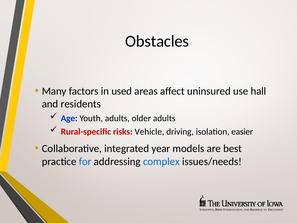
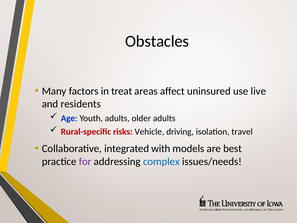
used: used -> treat (122, 91)
hall: hall -> live (258, 91)
easier: easier -> travel (242, 131)
year: year -> with (161, 148)
for colour: blue -> purple (85, 161)
